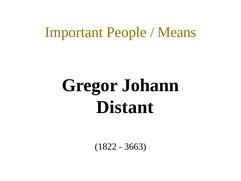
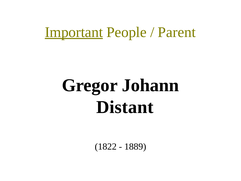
Important underline: none -> present (74, 32)
Means: Means -> Parent (177, 32)
3663: 3663 -> 1889 (135, 146)
